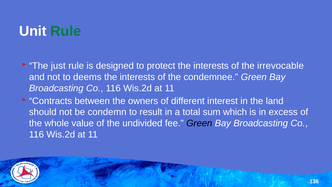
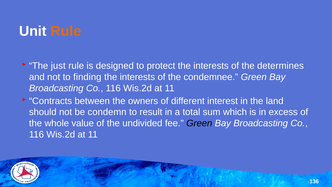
Rule colour: green -> orange (66, 31)
irrevocable: irrevocable -> determines (280, 66)
deems: deems -> finding (87, 77)
